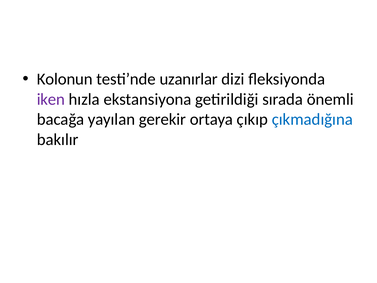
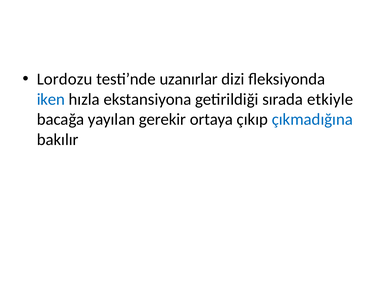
Kolonun: Kolonun -> Lordozu (65, 79)
iken colour: purple -> blue (51, 99)
önemli: önemli -> etkiyle (330, 99)
